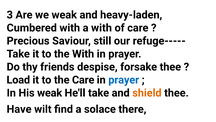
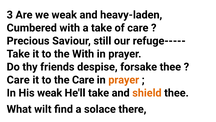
a with: with -> take (102, 28)
Load: Load -> Care (18, 80)
prayer colour: blue -> orange (124, 80)
Have: Have -> What (19, 109)
